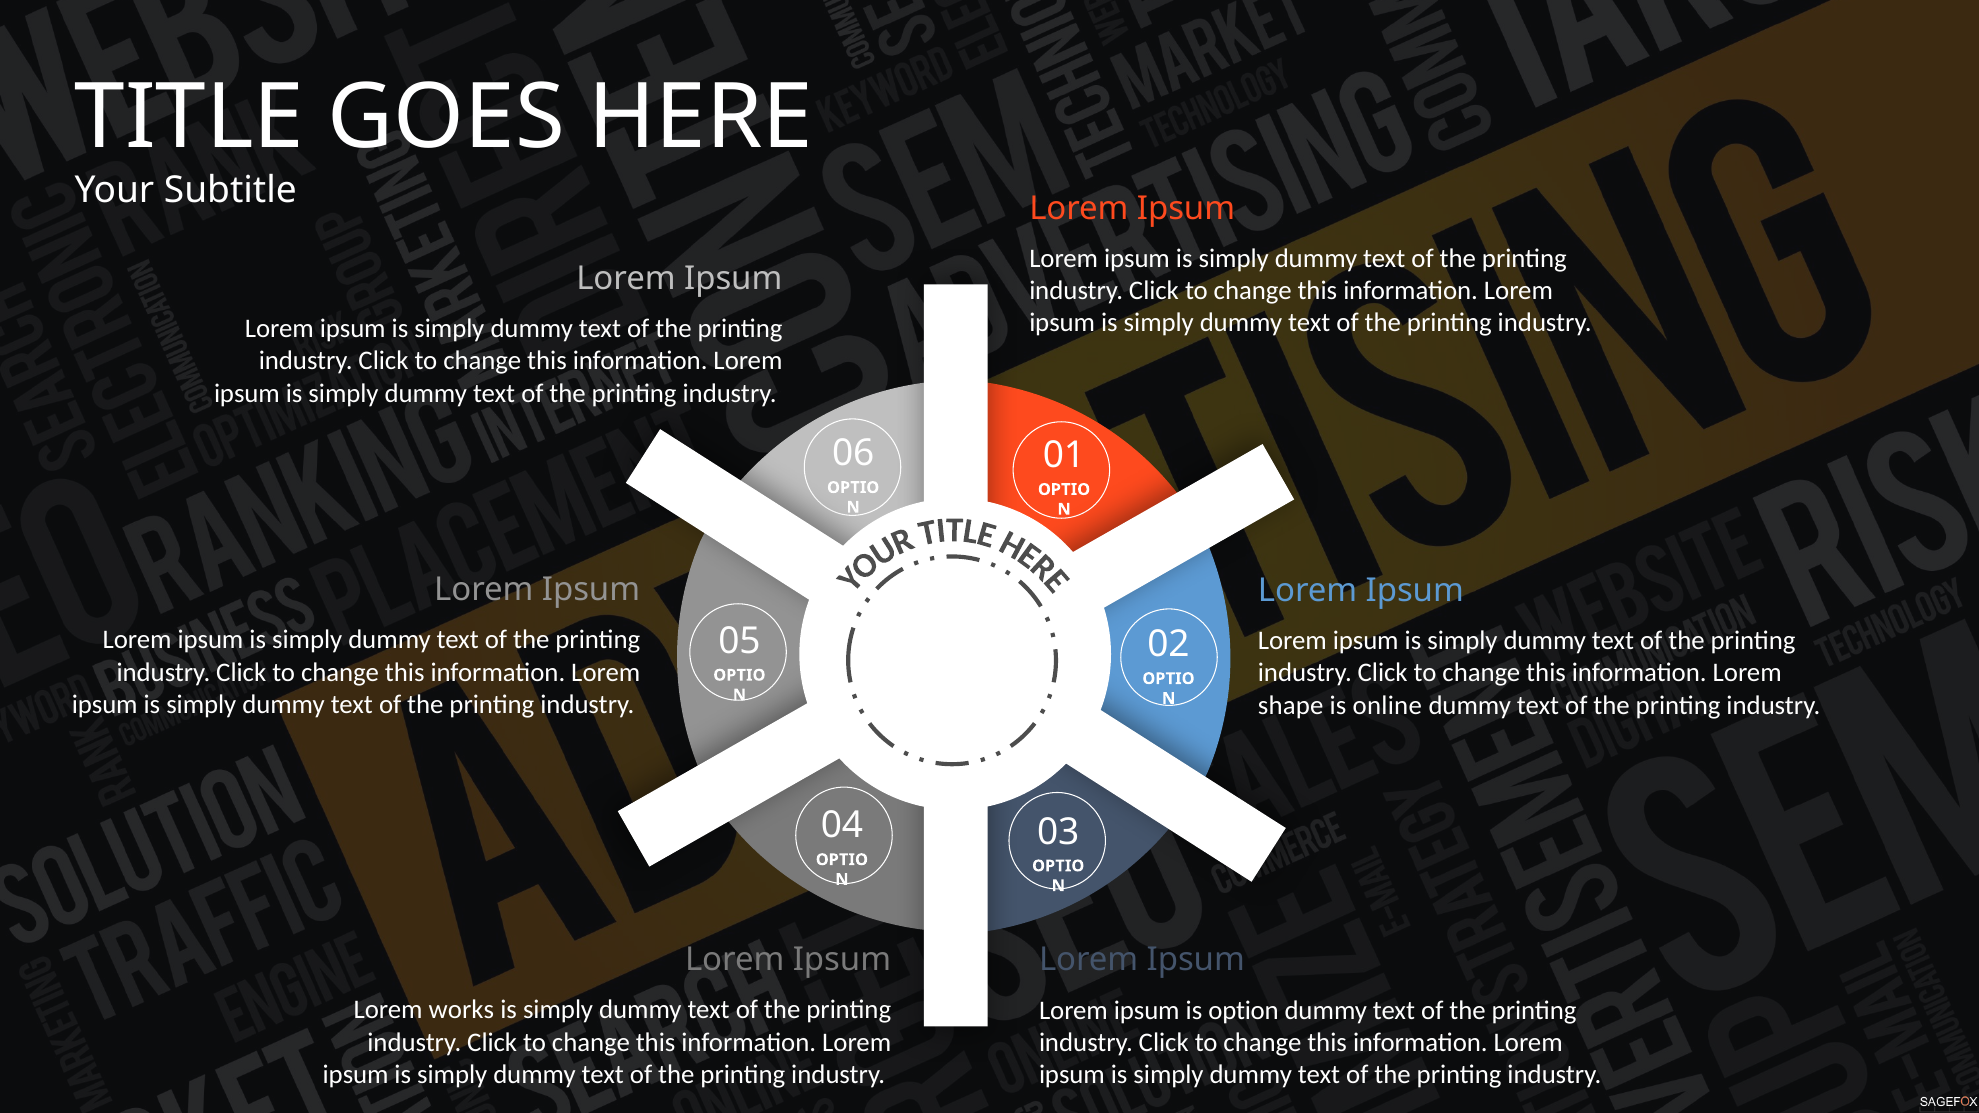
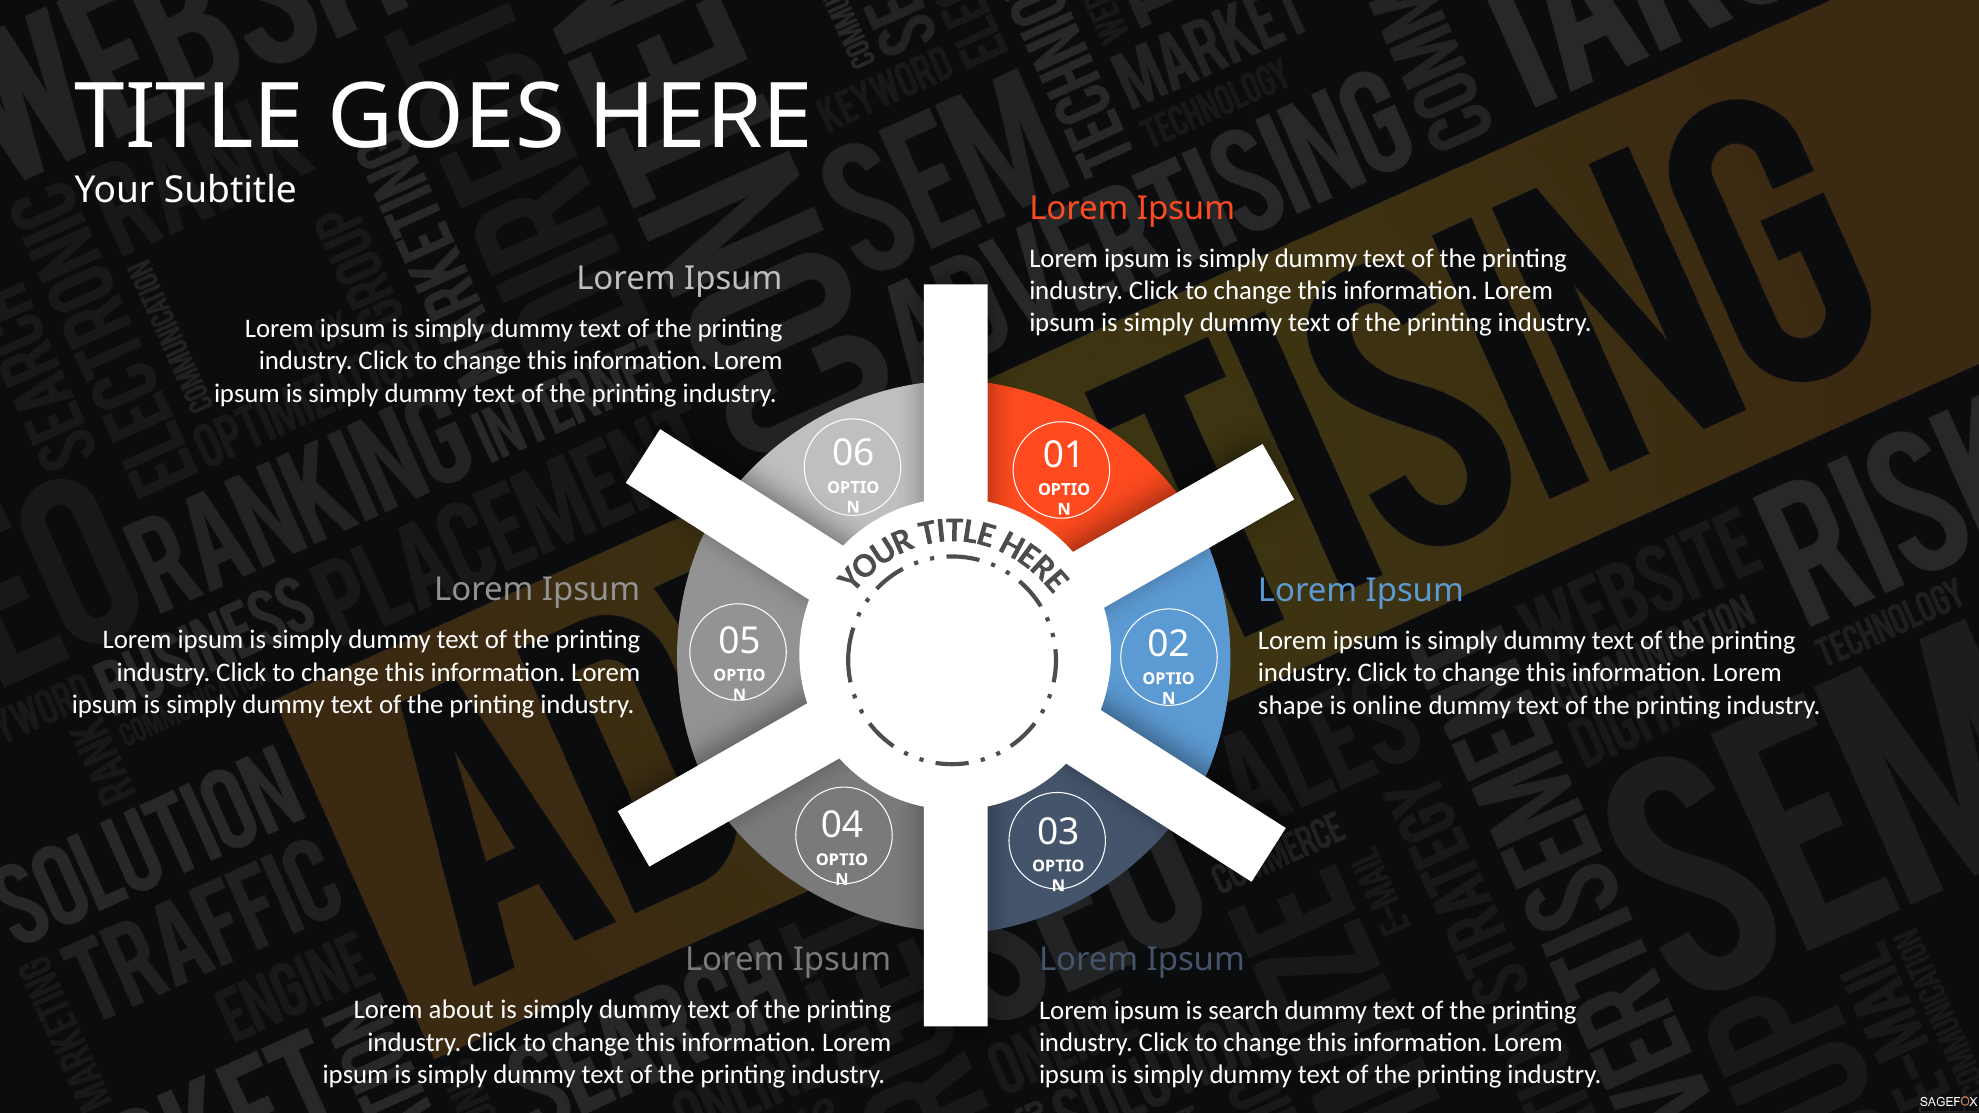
works: works -> about (461, 1010)
option: option -> search (1244, 1010)
